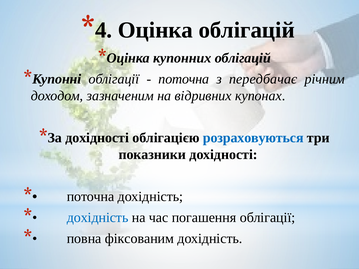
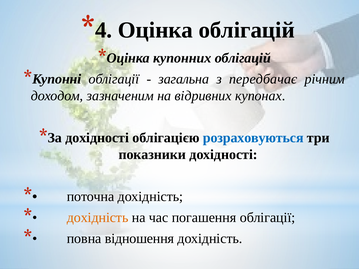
поточна: поточна -> загальна (184, 79)
дохідність colour: blue -> orange (98, 218)
фіксованим: фіксованим -> відношення (139, 239)
